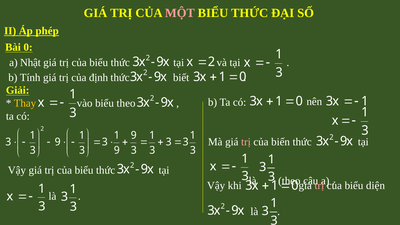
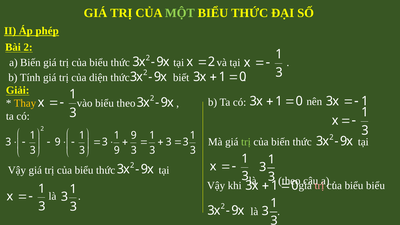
MỘT colour: pink -> light green (180, 13)
Bài 0: 0 -> 2 (28, 47)
a Nhật: Nhật -> Biến (30, 63)
định: định -> diện (98, 78)
trị colour: pink -> light green (246, 142)
biểu diện: diện -> biểu (376, 186)
